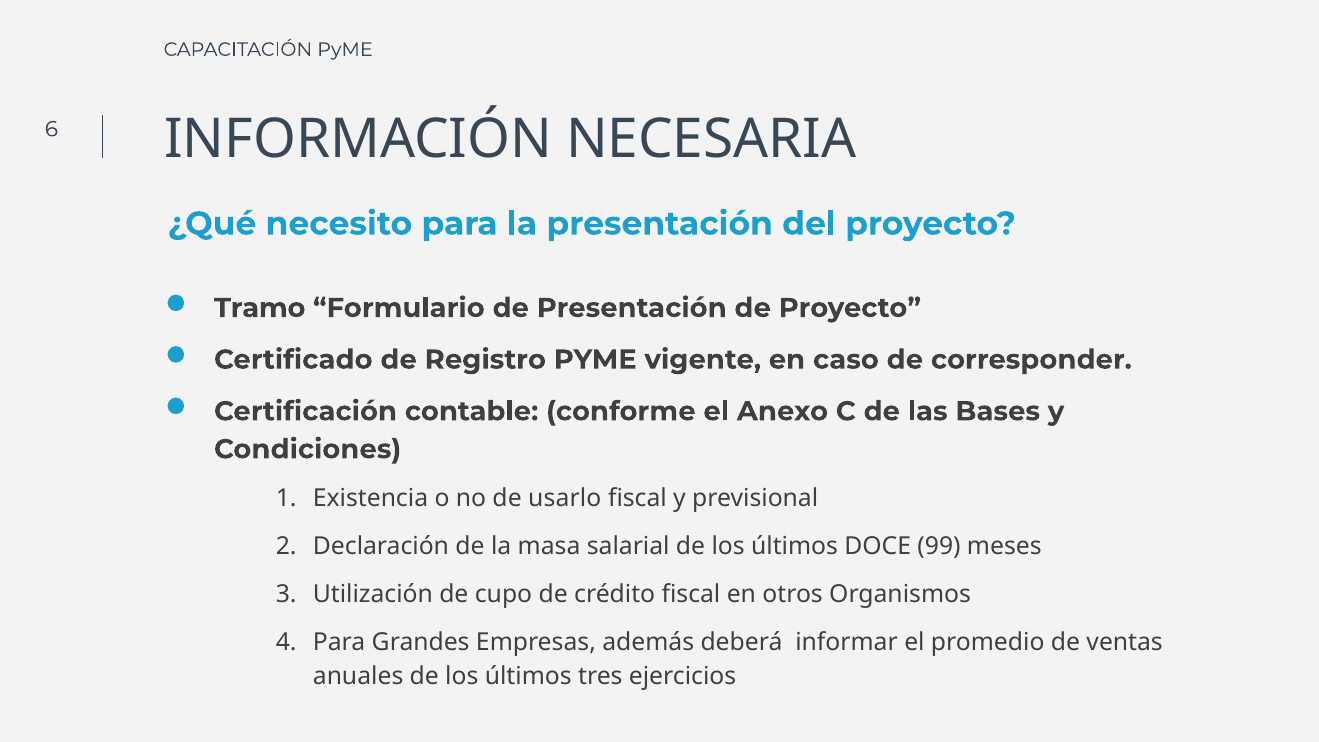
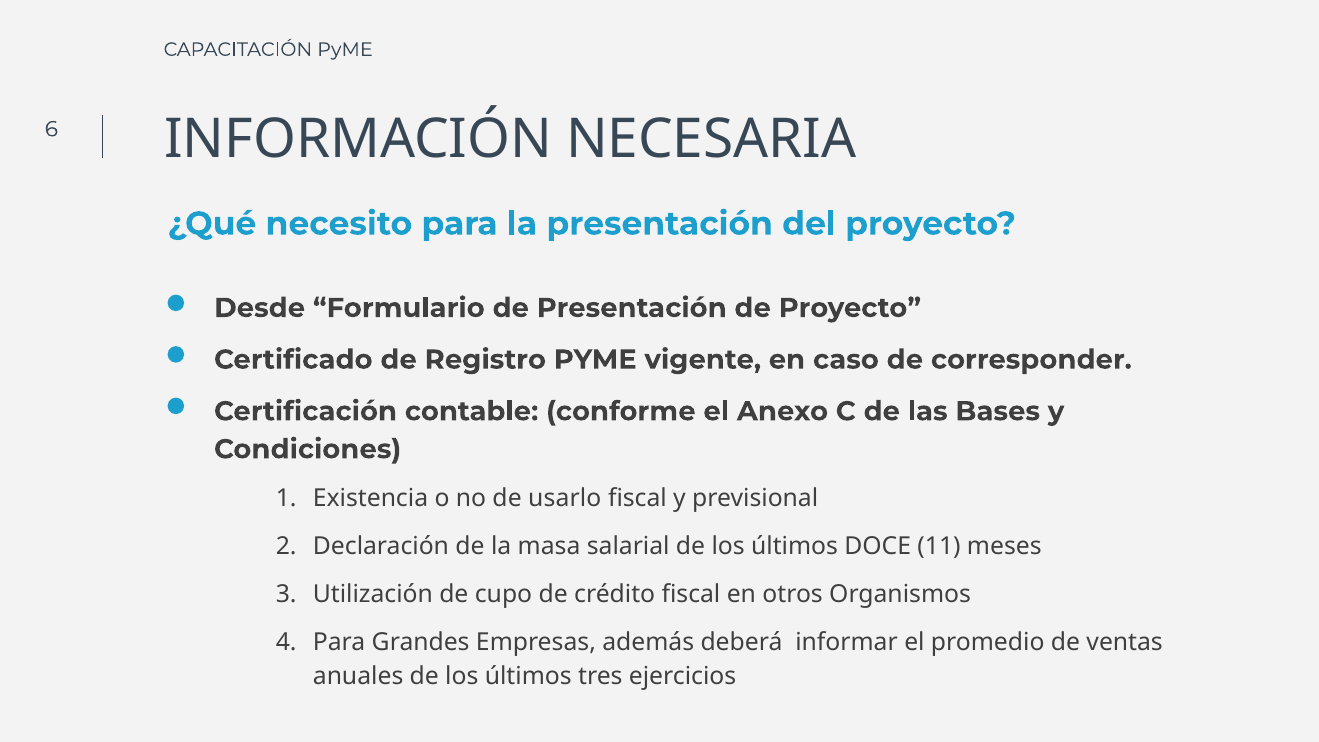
Tramo: Tramo -> Desde (260, 308)
99: 99 -> 11 (939, 546)
